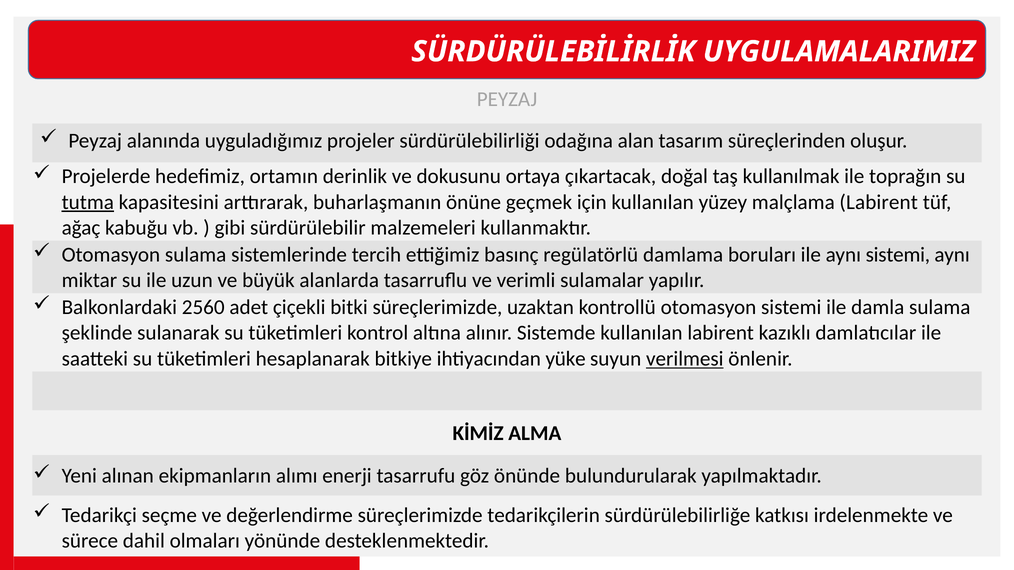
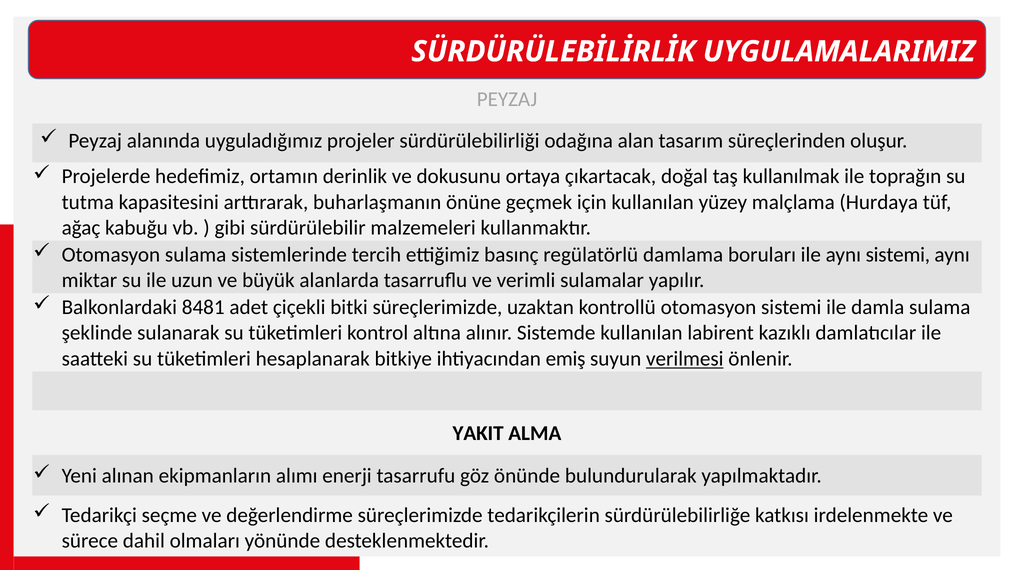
tutma underline: present -> none (88, 202)
malçlama Labirent: Labirent -> Hurdaya (879, 202)
2560: 2560 -> 8481 (203, 307)
yüke: yüke -> emiş (566, 359)
KİMİZ: KİMİZ -> YAKIT (478, 434)
